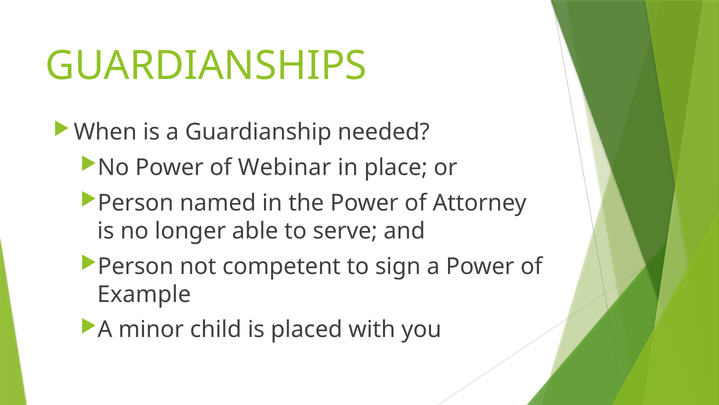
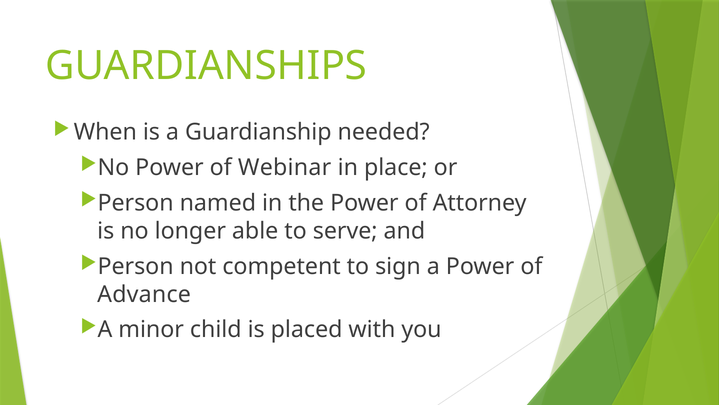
Example: Example -> Advance (144, 294)
